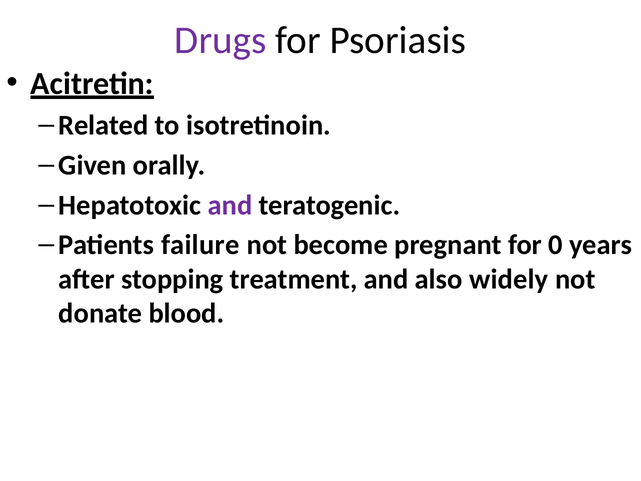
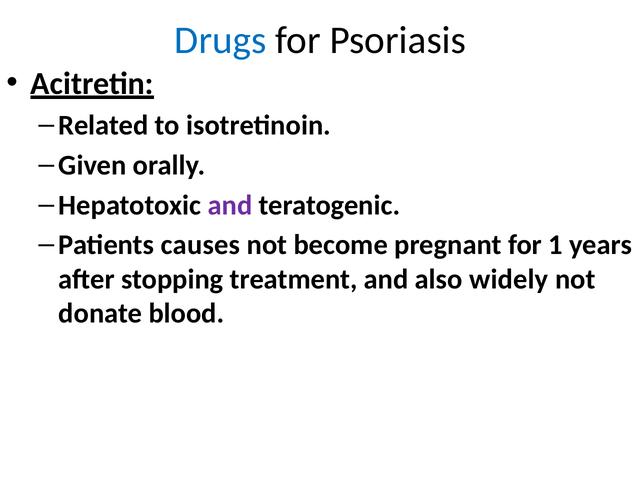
Drugs colour: purple -> blue (220, 40)
failure: failure -> causes (200, 245)
0: 0 -> 1 (556, 245)
